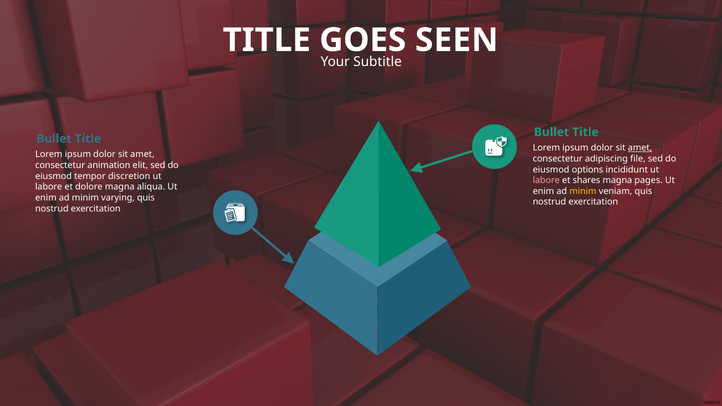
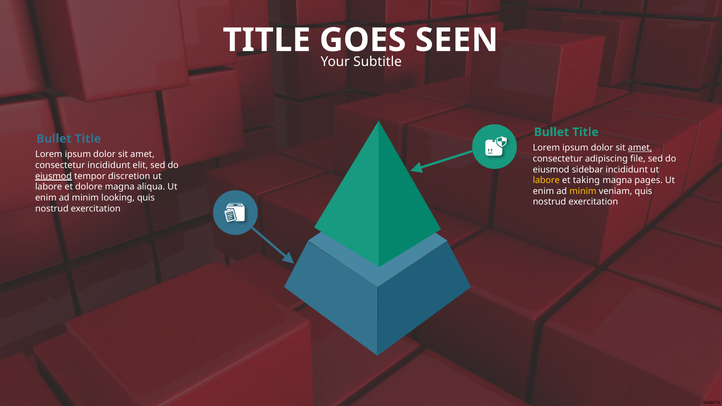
consectetur animation: animation -> incididunt (109, 165)
options: options -> sidebar (588, 170)
eiusmod underline: none -> present (54, 176)
labore colour: pink -> yellow (546, 180)
shares: shares -> taking (586, 180)
varying: varying -> looking (118, 198)
